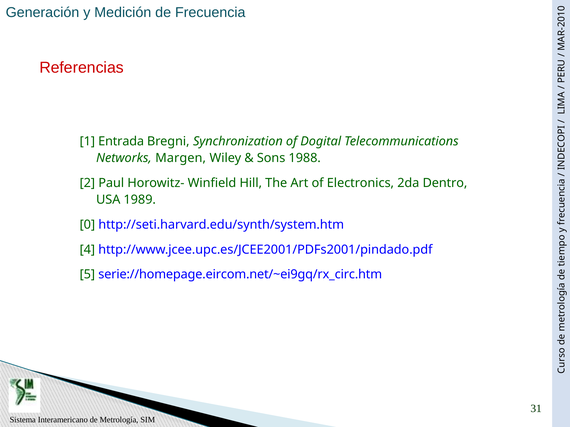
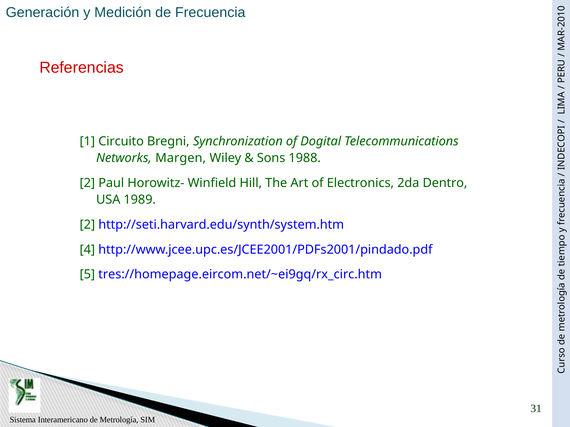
Entrada: Entrada -> Circuito (121, 142)
0: 0 -> 2 (87, 225)
serie://homepage.eircom.net/~ei9gq/rx_circ.htm: serie://homepage.eircom.net/~ei9gq/rx_circ.htm -> tres://homepage.eircom.net/~ei9gq/rx_circ.htm (240, 275)
